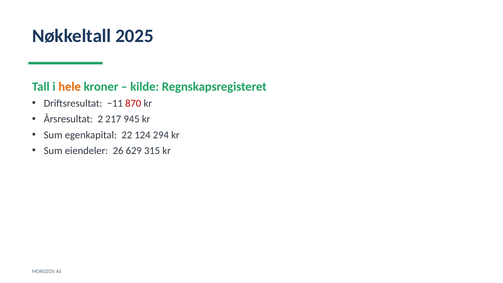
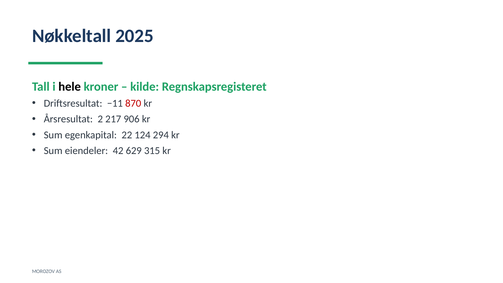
hele colour: orange -> black (70, 87)
945: 945 -> 906 (132, 119)
26: 26 -> 42 (118, 151)
